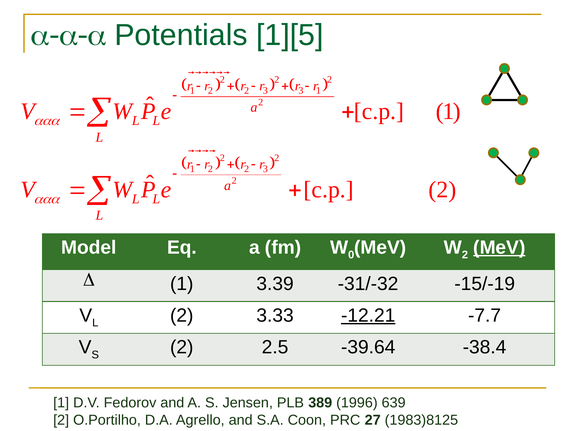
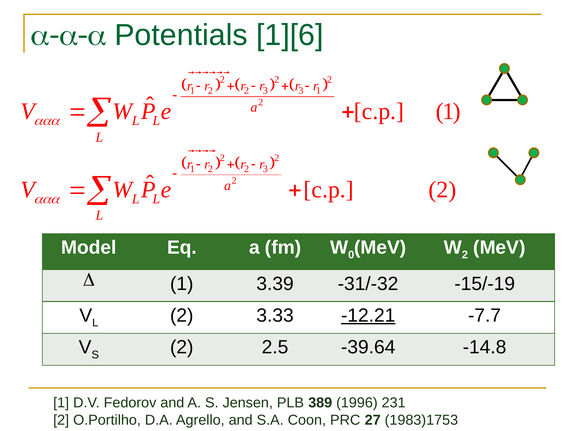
1][5: 1][5 -> 1][6 (290, 35)
MeV underline: present -> none (499, 248)
-38.4: -38.4 -> -14.8 (485, 348)
639: 639 -> 231 (394, 403)
1983)8125: 1983)8125 -> 1983)1753 (421, 420)
